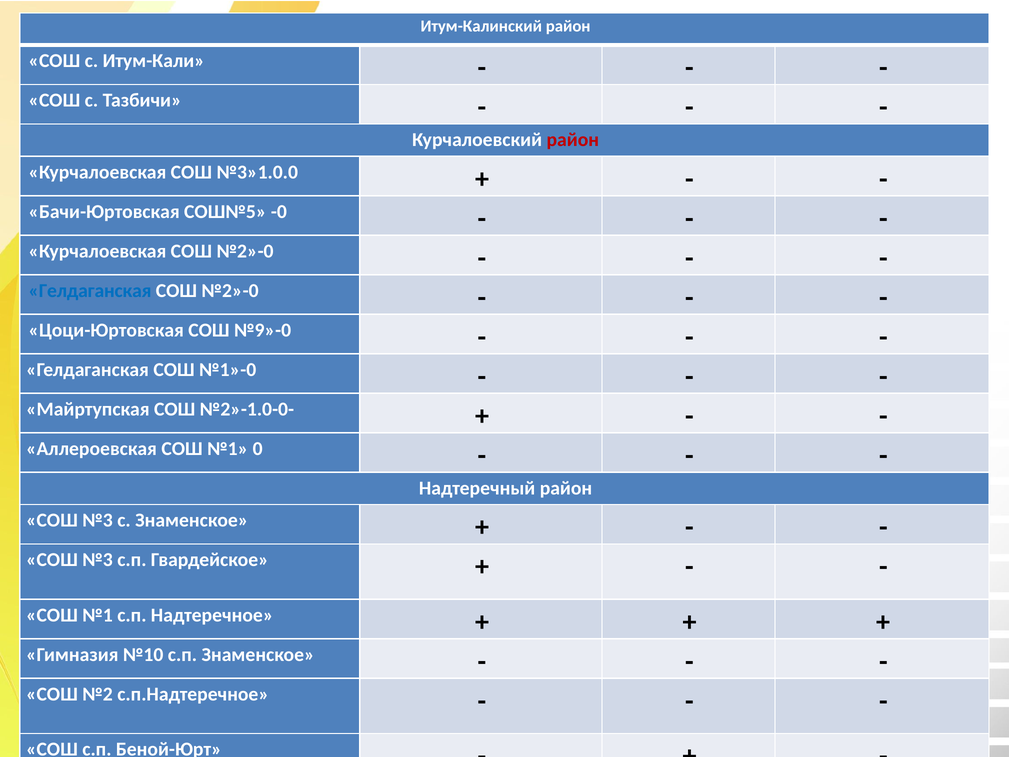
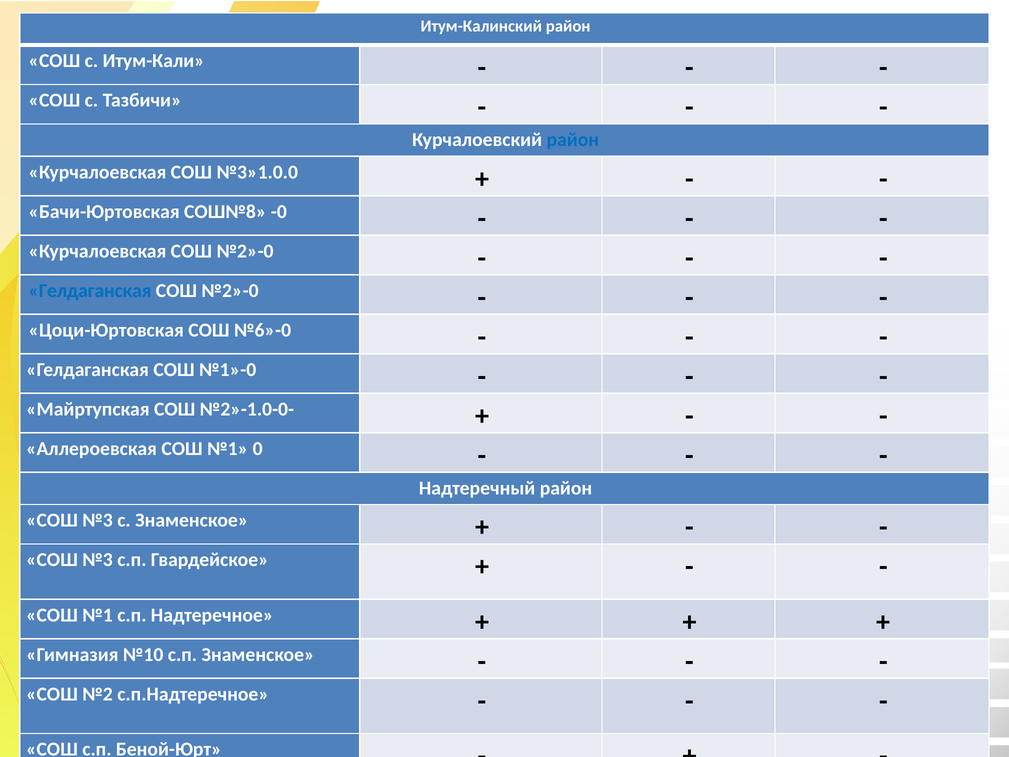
район colour: red -> blue (573, 140)
СОШ№5: СОШ№5 -> СОШ№8 (225, 212)
№9»-0: №9»-0 -> №6»-0 (263, 330)
